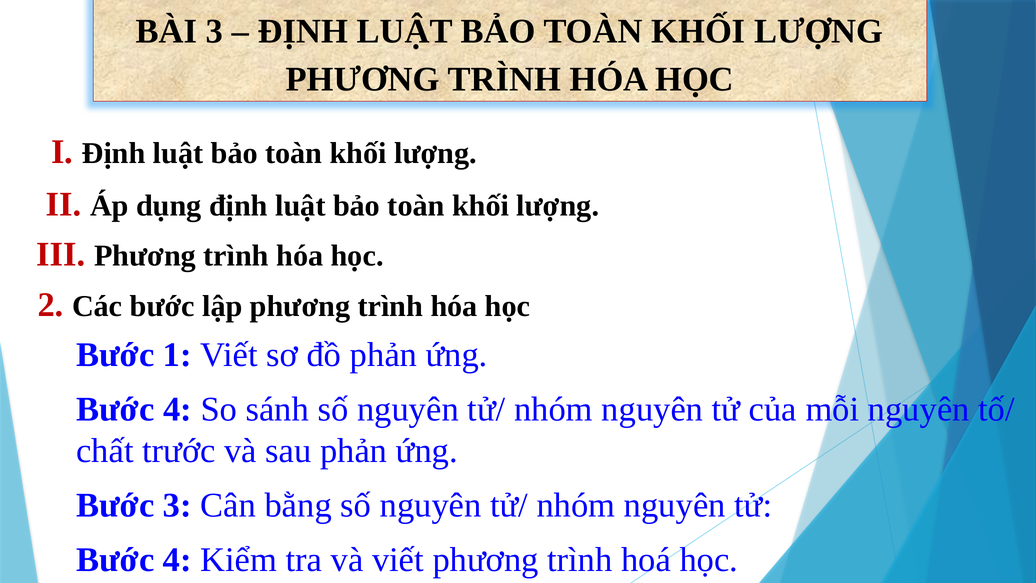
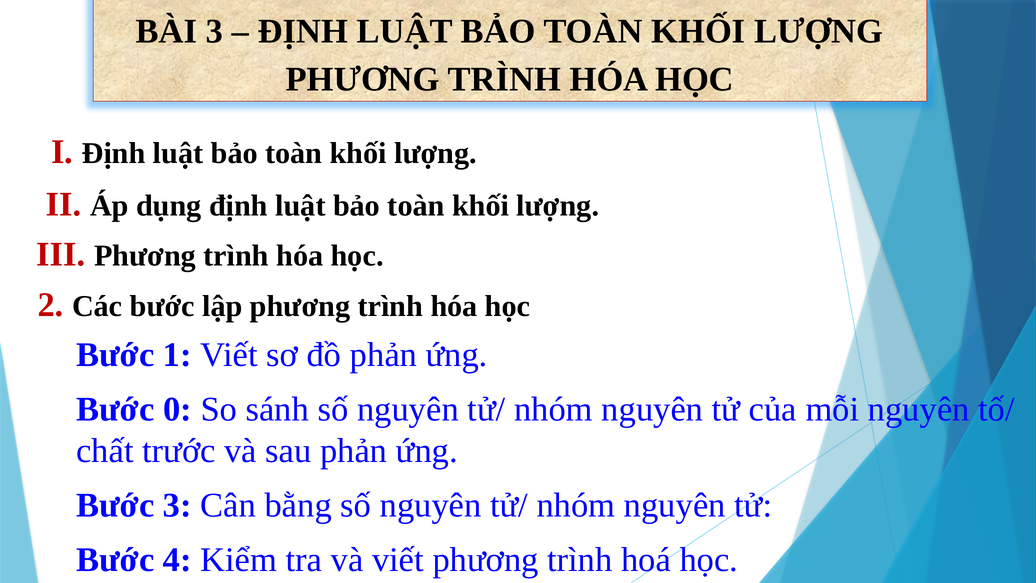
4: 4 -> 0 (177, 409)
